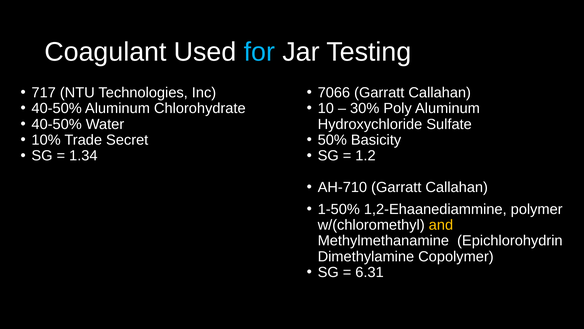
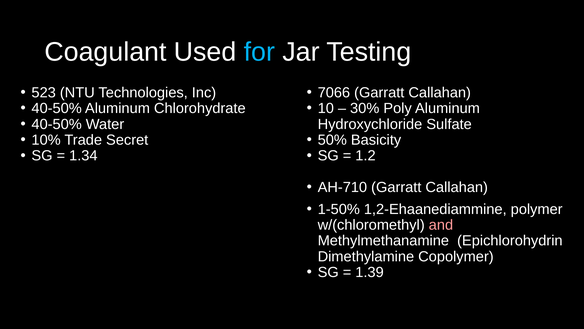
717: 717 -> 523 (44, 92)
and colour: yellow -> pink (441, 225)
6.31: 6.31 -> 1.39 (370, 272)
